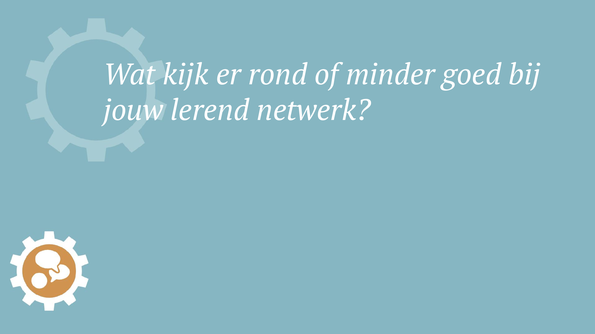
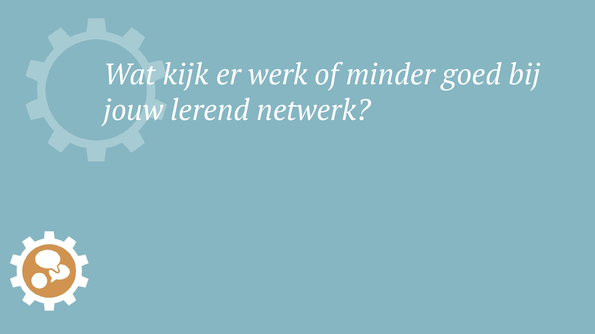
rond: rond -> werk (278, 75)
